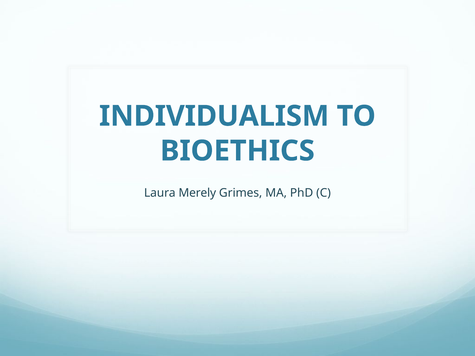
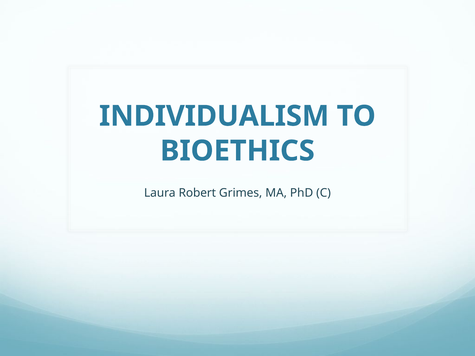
Merely: Merely -> Robert (197, 193)
